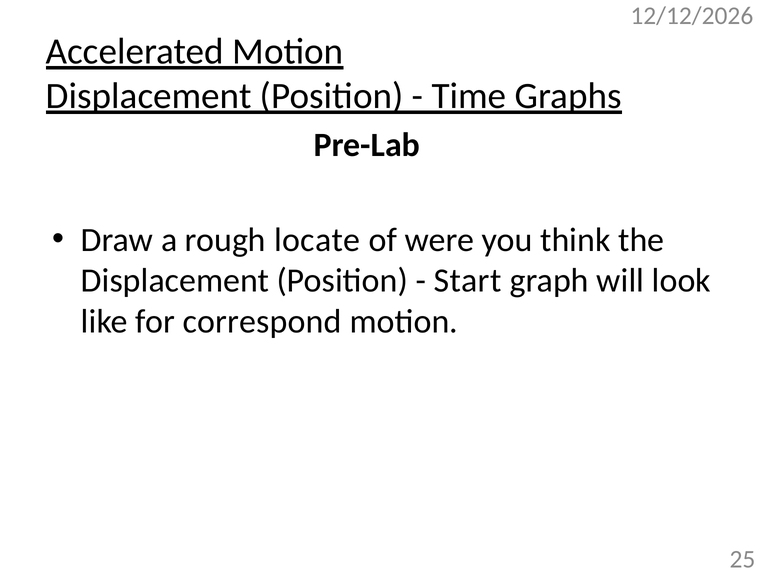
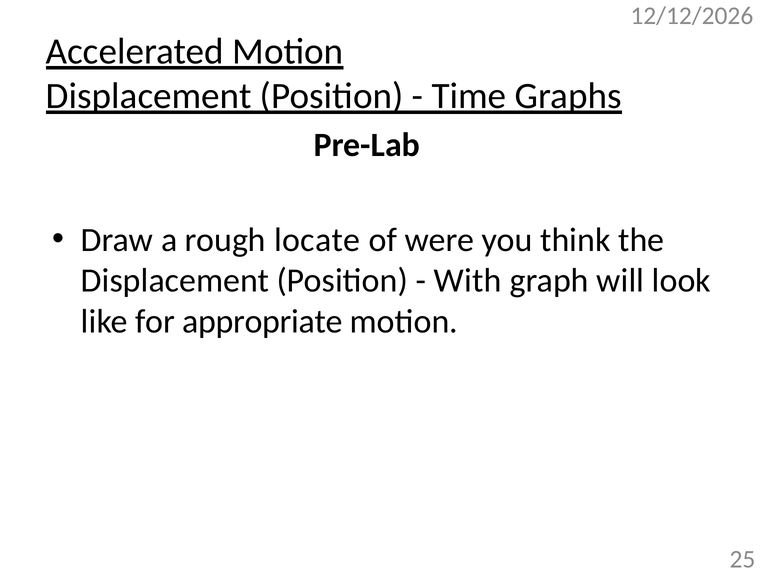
Start: Start -> With (468, 281)
correspond: correspond -> appropriate (262, 321)
